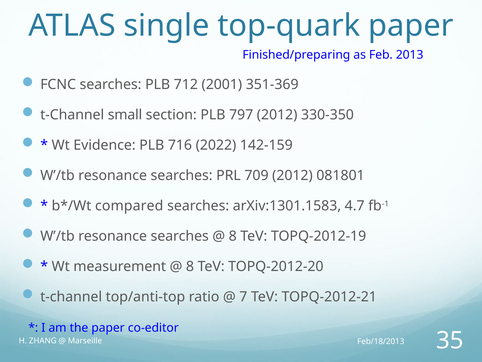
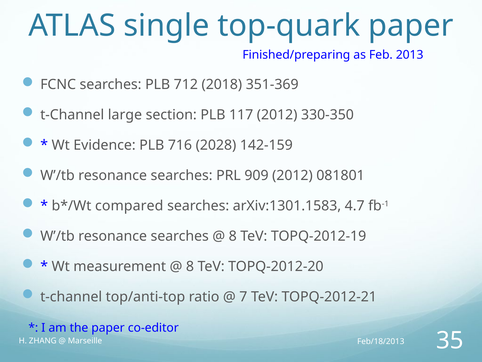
2001: 2001 -> 2018 (222, 85)
small: small -> large (125, 115)
797: 797 -> 117 (241, 115)
2022: 2022 -> 2028 (216, 145)
709: 709 -> 909 (256, 175)
